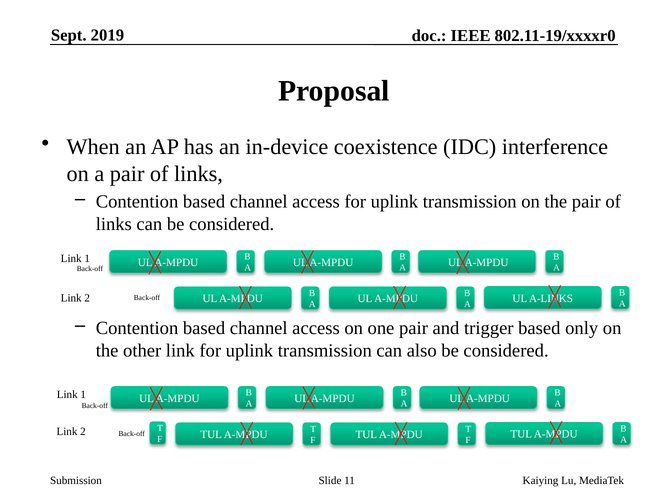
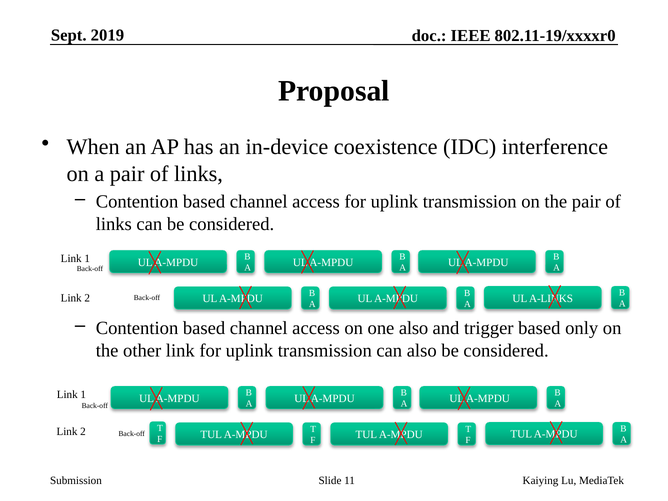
one pair: pair -> also (414, 328)
